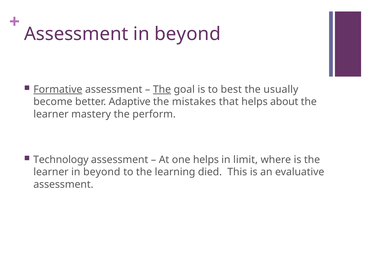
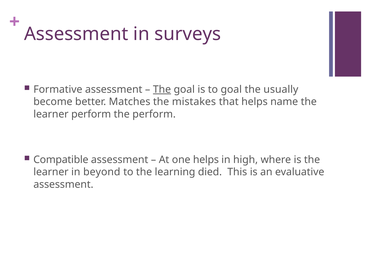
Assessment in beyond: beyond -> surveys (188, 34)
Formative underline: present -> none (58, 90)
to best: best -> goal (231, 90)
Adaptive: Adaptive -> Matches (130, 102)
about: about -> name (284, 102)
learner mastery: mastery -> perform (91, 114)
Technology: Technology -> Compatible (61, 160)
limit: limit -> high (246, 160)
